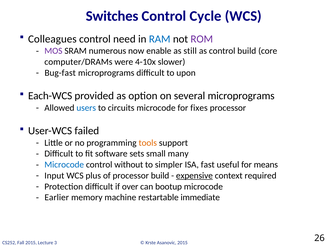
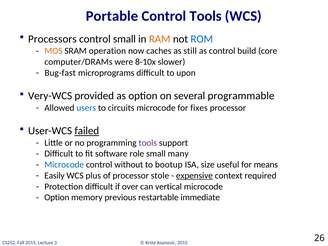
Switches: Switches -> Portable (112, 16)
Control Cycle: Cycle -> Tools (206, 16)
Colleagues: Colleagues -> Processors (52, 39)
control need: need -> small (124, 39)
RAM colour: blue -> orange (160, 39)
ROM colour: purple -> blue (202, 39)
MOS colour: purple -> orange (53, 51)
numerous: numerous -> operation (107, 51)
enable: enable -> caches (159, 51)
4-10x: 4-10x -> 8-10x (145, 62)
Each-WCS: Each-WCS -> Very-WCS (50, 96)
several microprograms: microprograms -> programmable (241, 96)
failed underline: none -> present (87, 131)
tools colour: orange -> purple (148, 143)
sets: sets -> role (137, 154)
simpler: simpler -> bootup (169, 165)
fast: fast -> size (208, 165)
Input: Input -> Easily (54, 176)
processor build: build -> stole (160, 176)
bootup: bootup -> vertical (169, 186)
Earlier: Earlier -> Option (57, 197)
machine: machine -> previous (120, 197)
